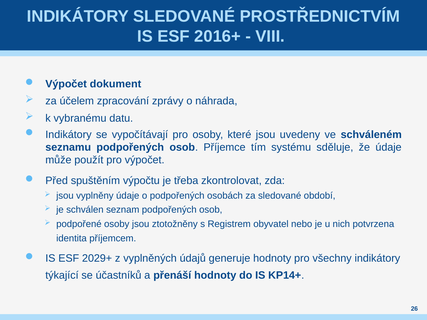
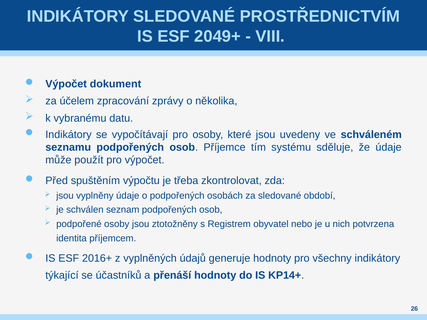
2016+: 2016+ -> 2049+ (218, 36)
náhrada: náhrada -> několika (216, 101)
2029+: 2029+ -> 2016+ (97, 259)
